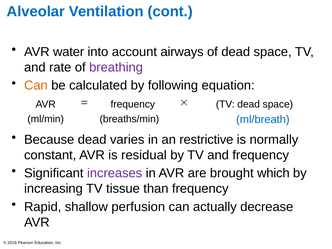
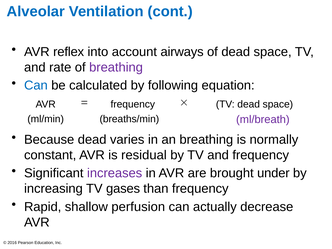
water: water -> reflex (69, 52)
Can colour: orange -> blue (36, 85)
ml/breath colour: blue -> purple (263, 120)
an restrictive: restrictive -> breathing (206, 140)
which: which -> under (273, 173)
tissue: tissue -> gases (123, 189)
